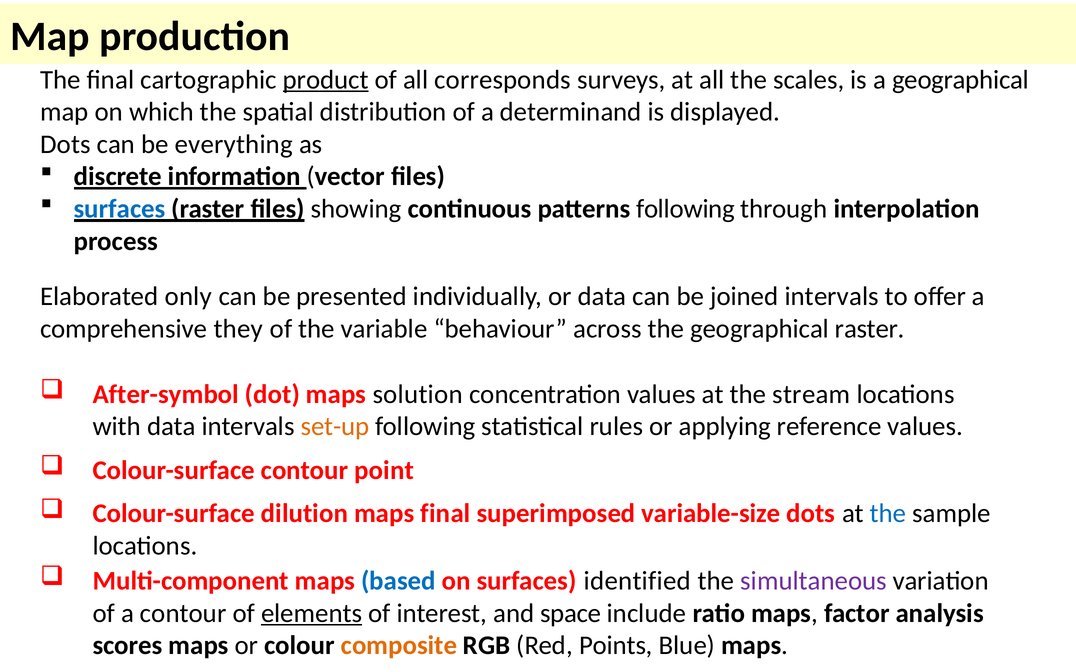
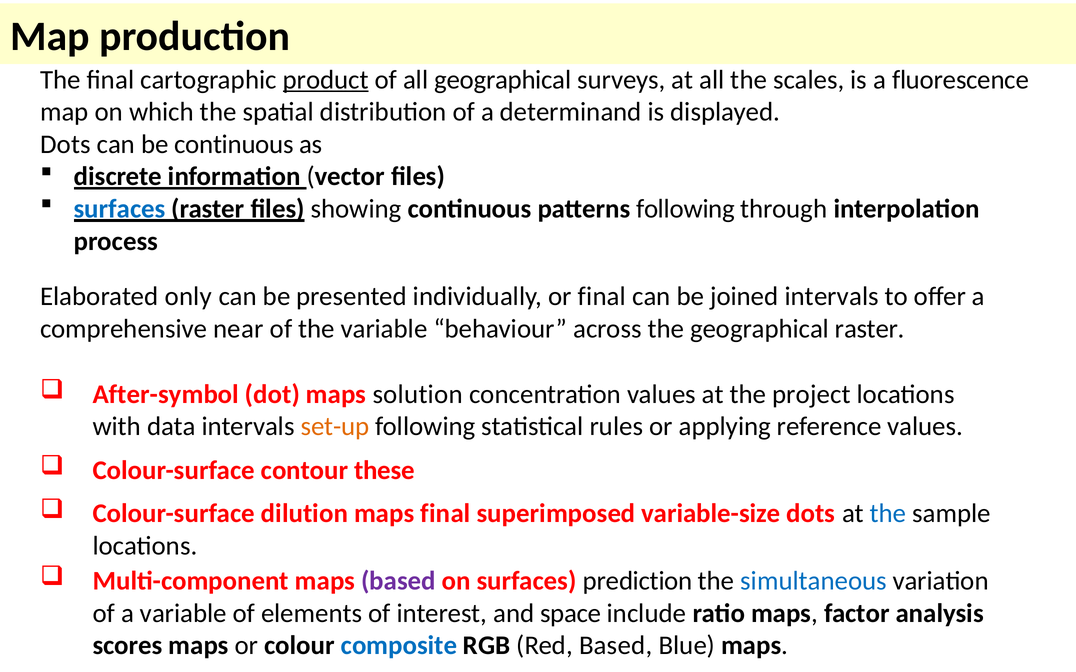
all corresponds: corresponds -> geographical (503, 80)
a geographical: geographical -> fluorescence (960, 80)
be everything: everything -> continuous (234, 144)
or data: data -> final (602, 297)
they: they -> near (238, 329)
stream: stream -> project (811, 394)
point: point -> these (384, 470)
based colour: blue -> purple (398, 581)
identified: identified -> prediction (638, 581)
simultaneous colour: purple -> blue (814, 581)
a contour: contour -> variable (183, 614)
elements underline: present -> none (312, 614)
composite colour: orange -> blue (399, 646)
Red Points: Points -> Based (616, 646)
